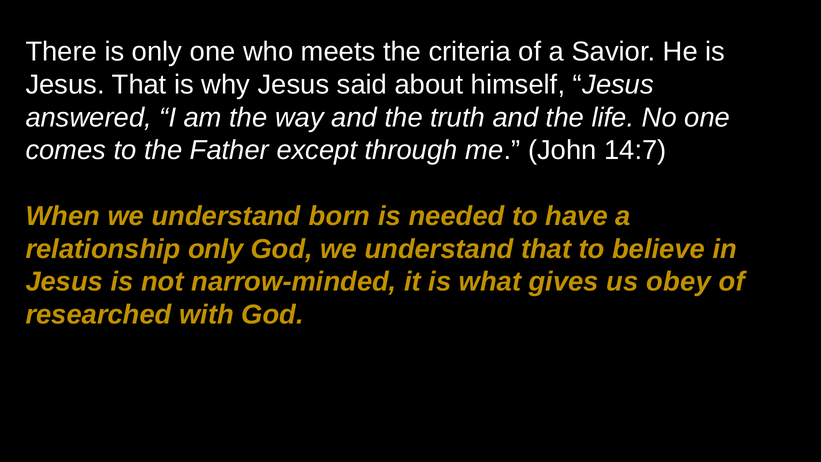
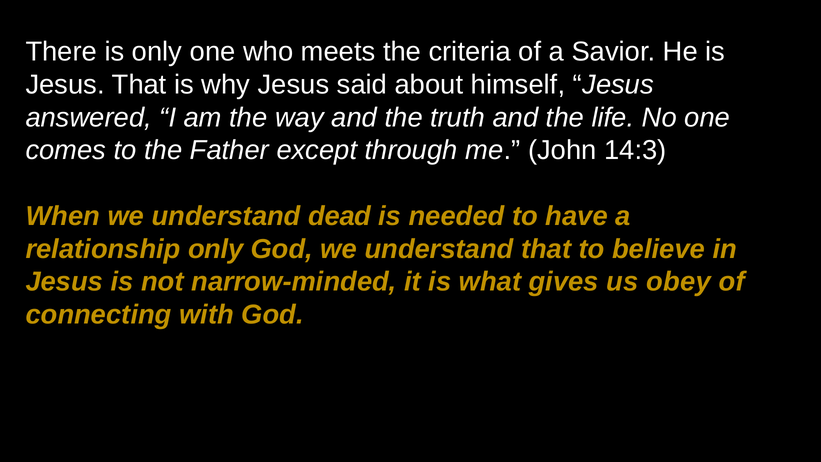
14:7: 14:7 -> 14:3 (635, 150)
born: born -> dead (340, 216)
researched: researched -> connecting (99, 315)
